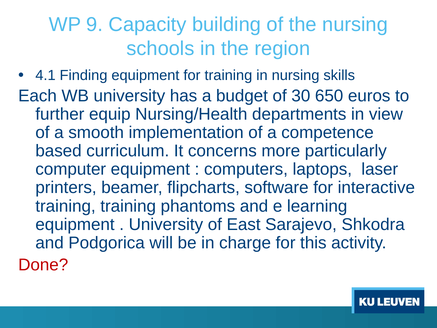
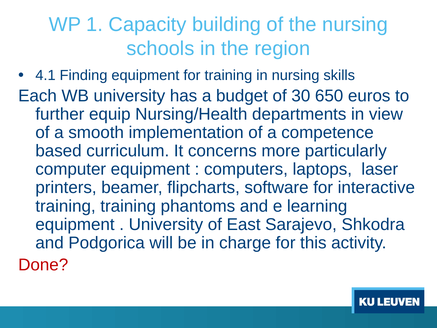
9: 9 -> 1 (95, 24)
